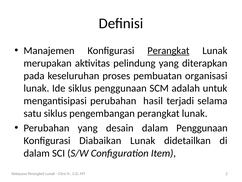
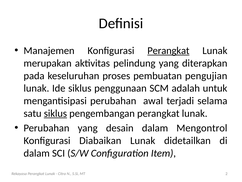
organisasi: organisasi -> pengujian (206, 76)
hasil: hasil -> awal (153, 101)
siklus underline: none -> present (55, 113)
dalam Penggunaan: Penggunaan -> Mengontrol (202, 128)
